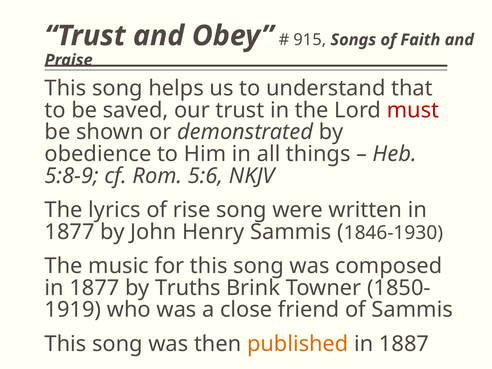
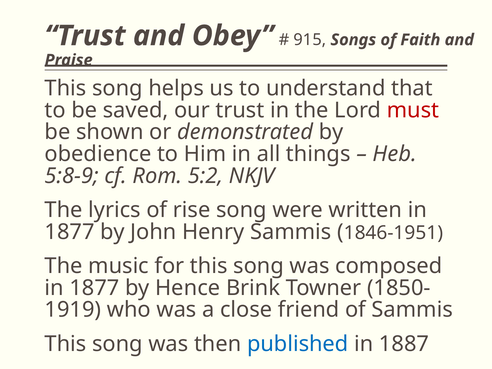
5:6: 5:6 -> 5:2 (206, 176)
1846-1930: 1846-1930 -> 1846-1951 (393, 233)
Truths: Truths -> Hence (188, 288)
published colour: orange -> blue (298, 344)
